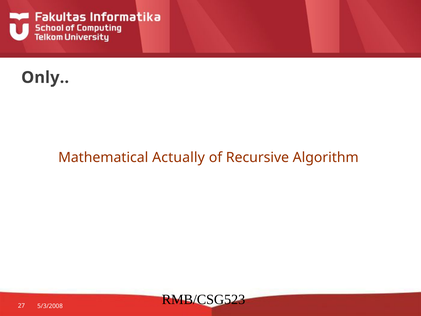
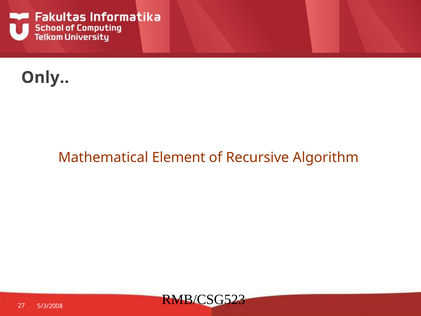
Actually: Actually -> Element (179, 157)
